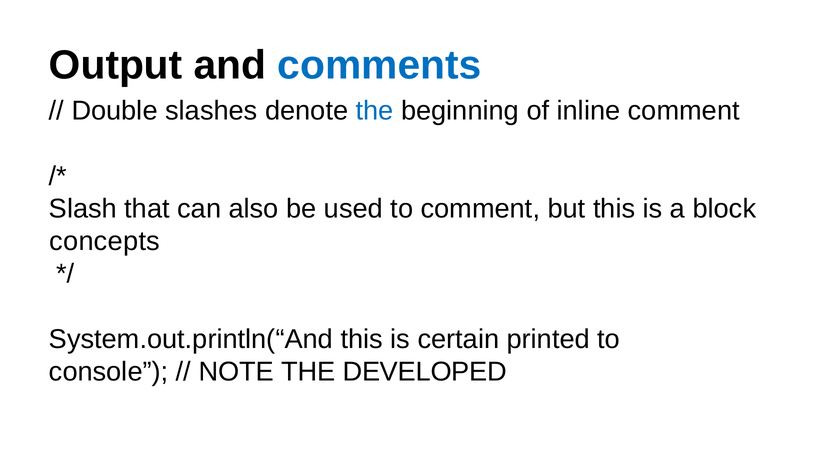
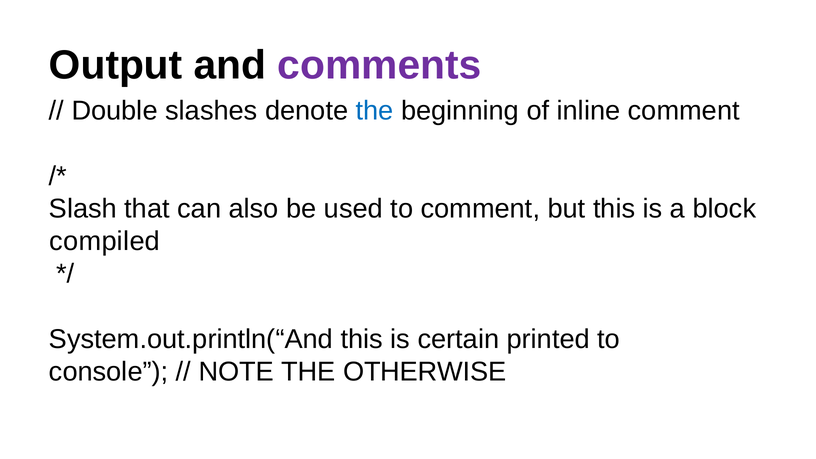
comments colour: blue -> purple (379, 65)
concepts: concepts -> compiled (105, 241)
DEVELOPED: DEVELOPED -> OTHERWISE (425, 372)
